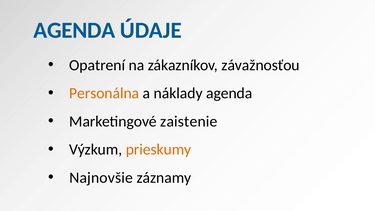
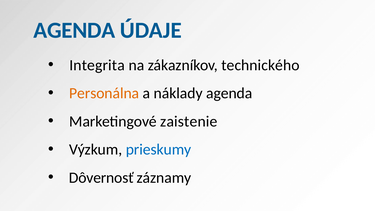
Opatrení: Opatrení -> Integrita (97, 65)
závažnosťou: závažnosťou -> technického (260, 65)
prieskumy colour: orange -> blue (159, 150)
Najnovšie: Najnovšie -> Dôvernosť (101, 178)
